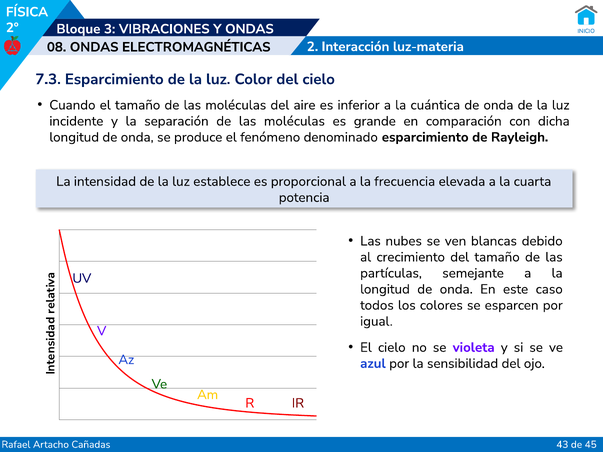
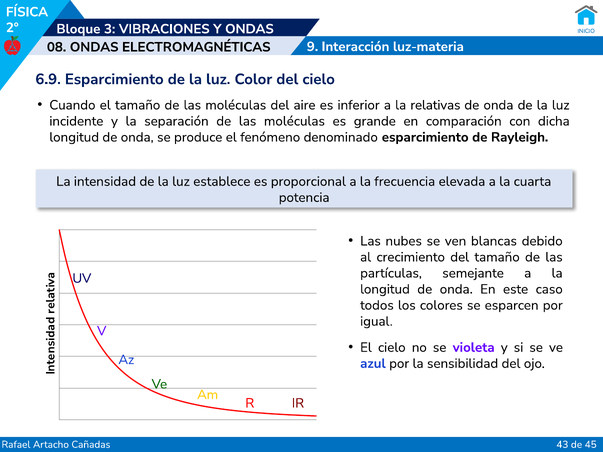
2: 2 -> 9 (312, 47)
7.3: 7.3 -> 6.9 (48, 79)
cuántica: cuántica -> relativas (435, 105)
